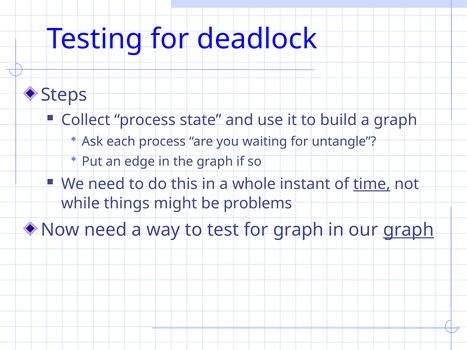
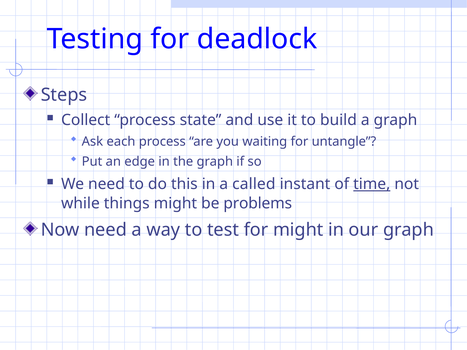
whole: whole -> called (254, 184)
for graph: graph -> might (298, 230)
graph underline: present -> none (408, 230)
